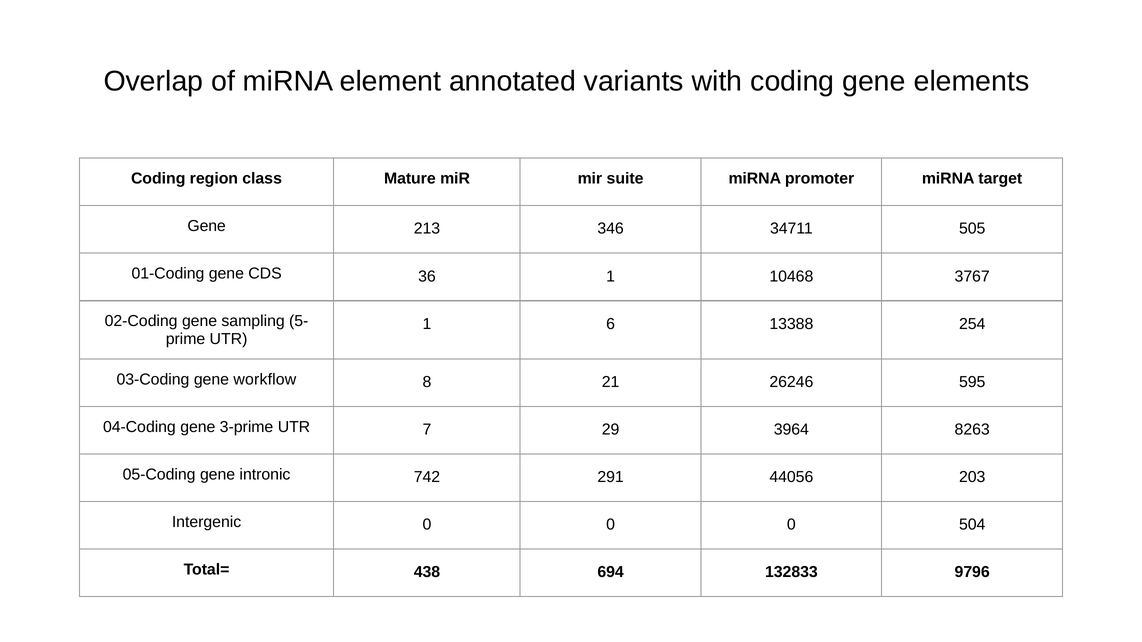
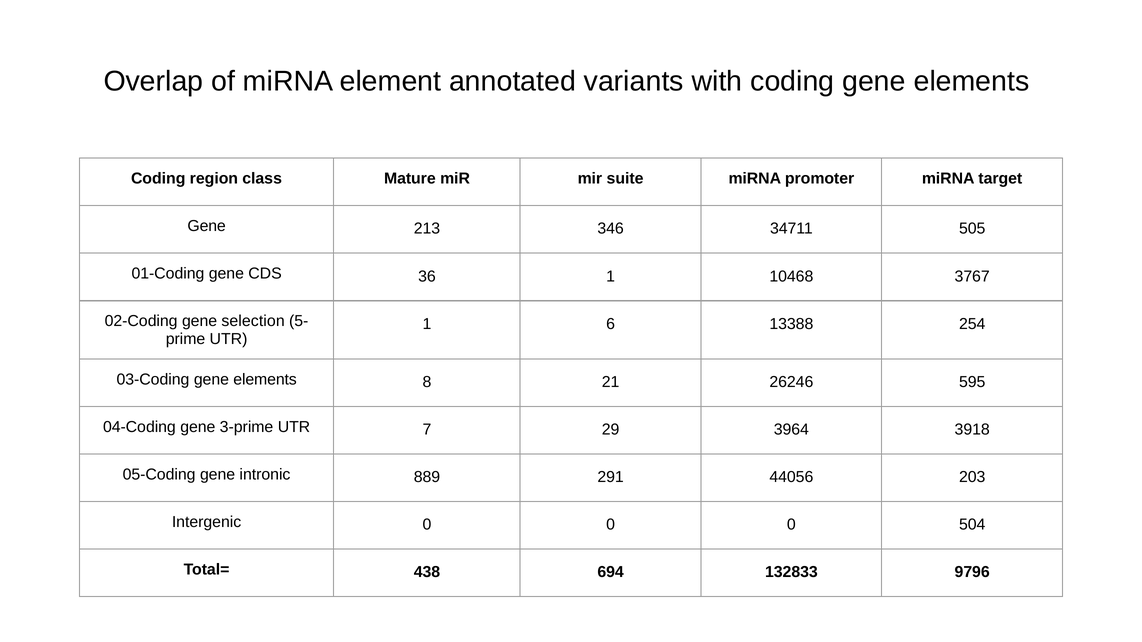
sampling: sampling -> selection (253, 321)
03-Coding gene workflow: workflow -> elements (265, 380)
8263: 8263 -> 3918 (972, 430)
742: 742 -> 889 (427, 477)
